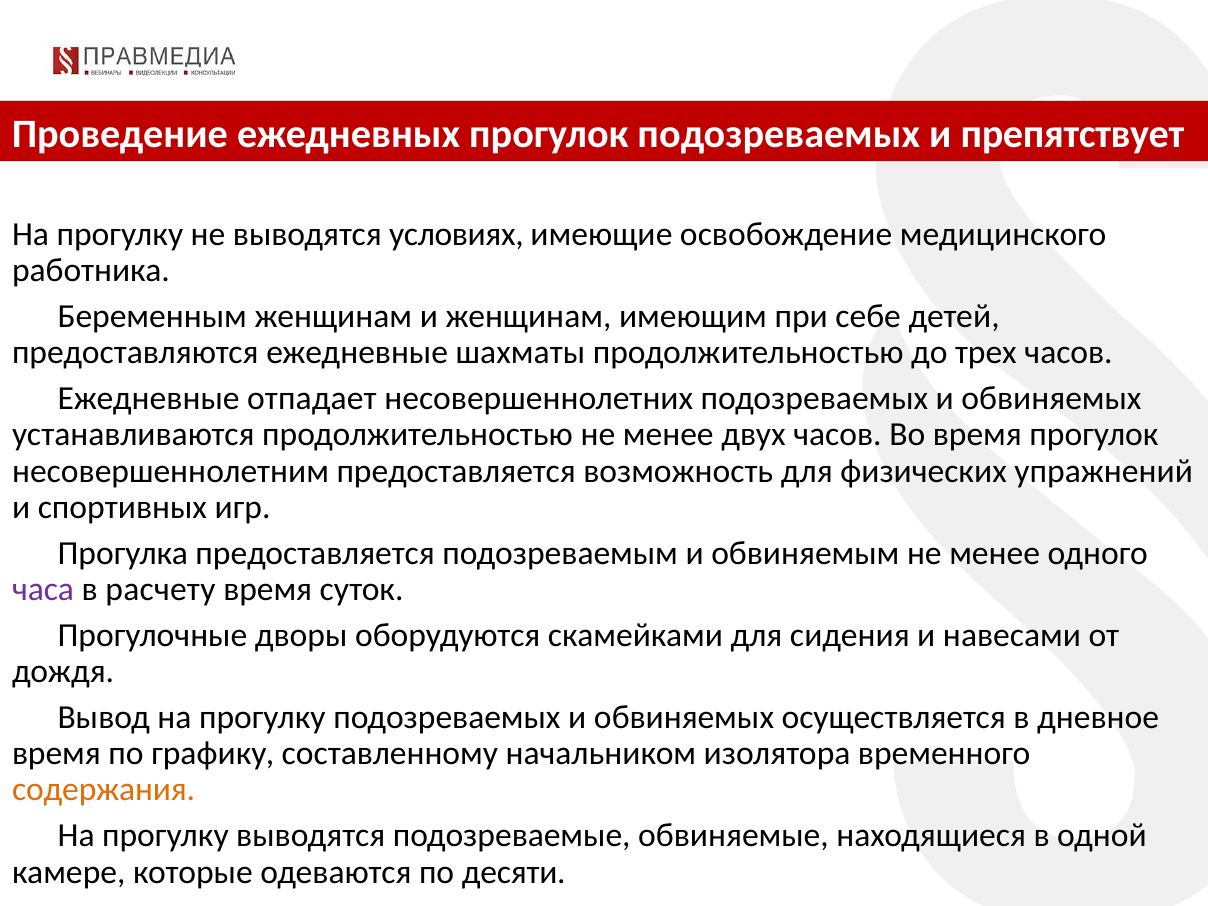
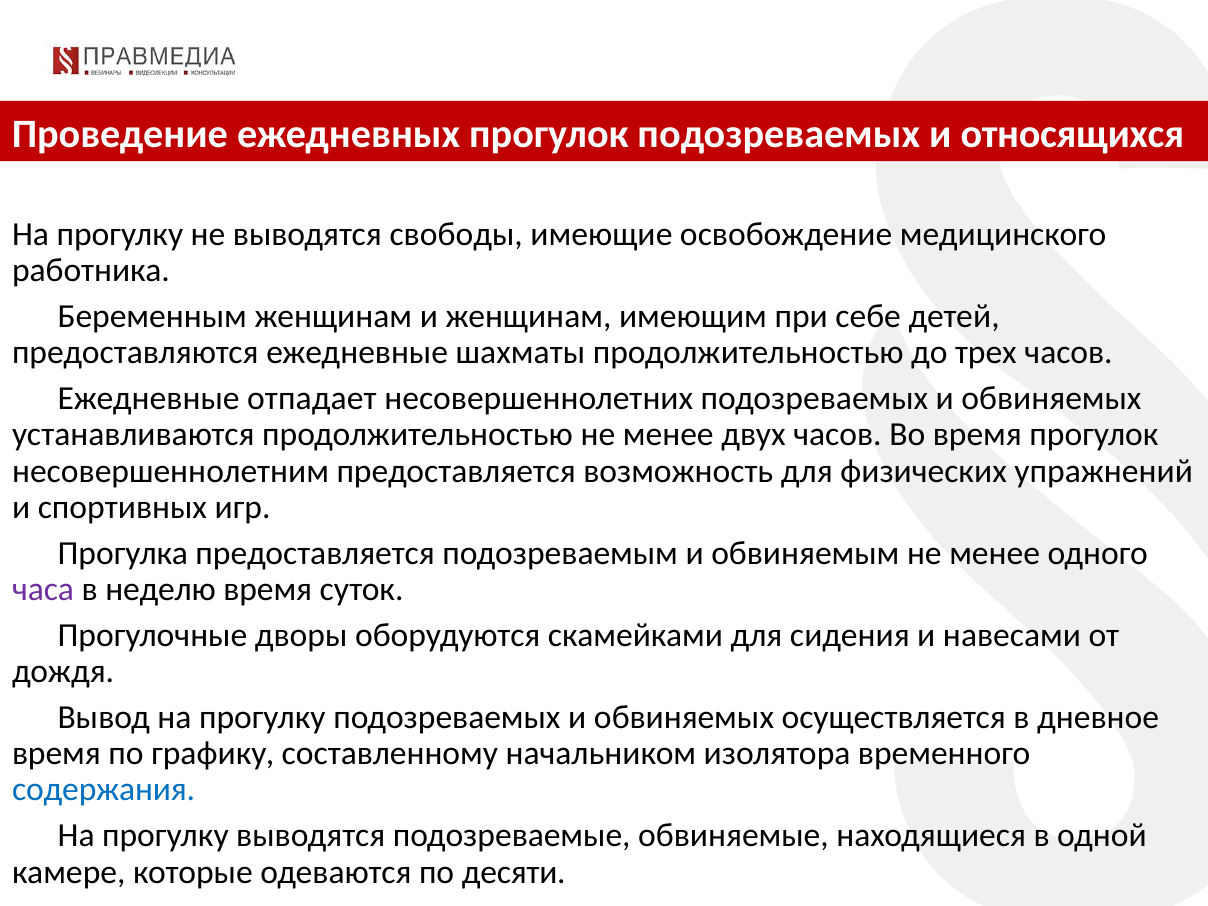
препятствует: препятствует -> относящихся (1072, 134)
условиях: условиях -> свободы (456, 234)
расчету: расчету -> неделю (161, 589)
содержания colour: orange -> blue (104, 790)
